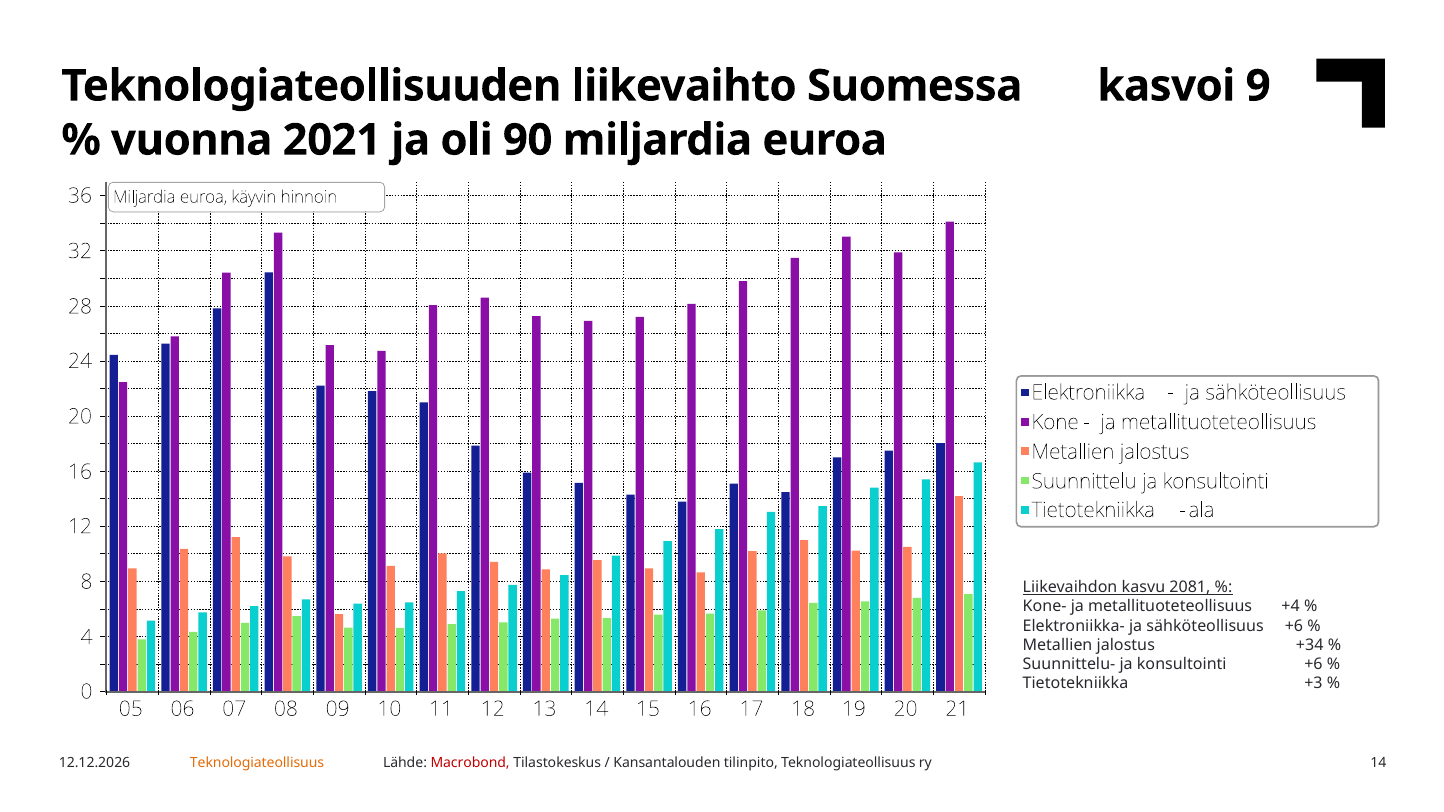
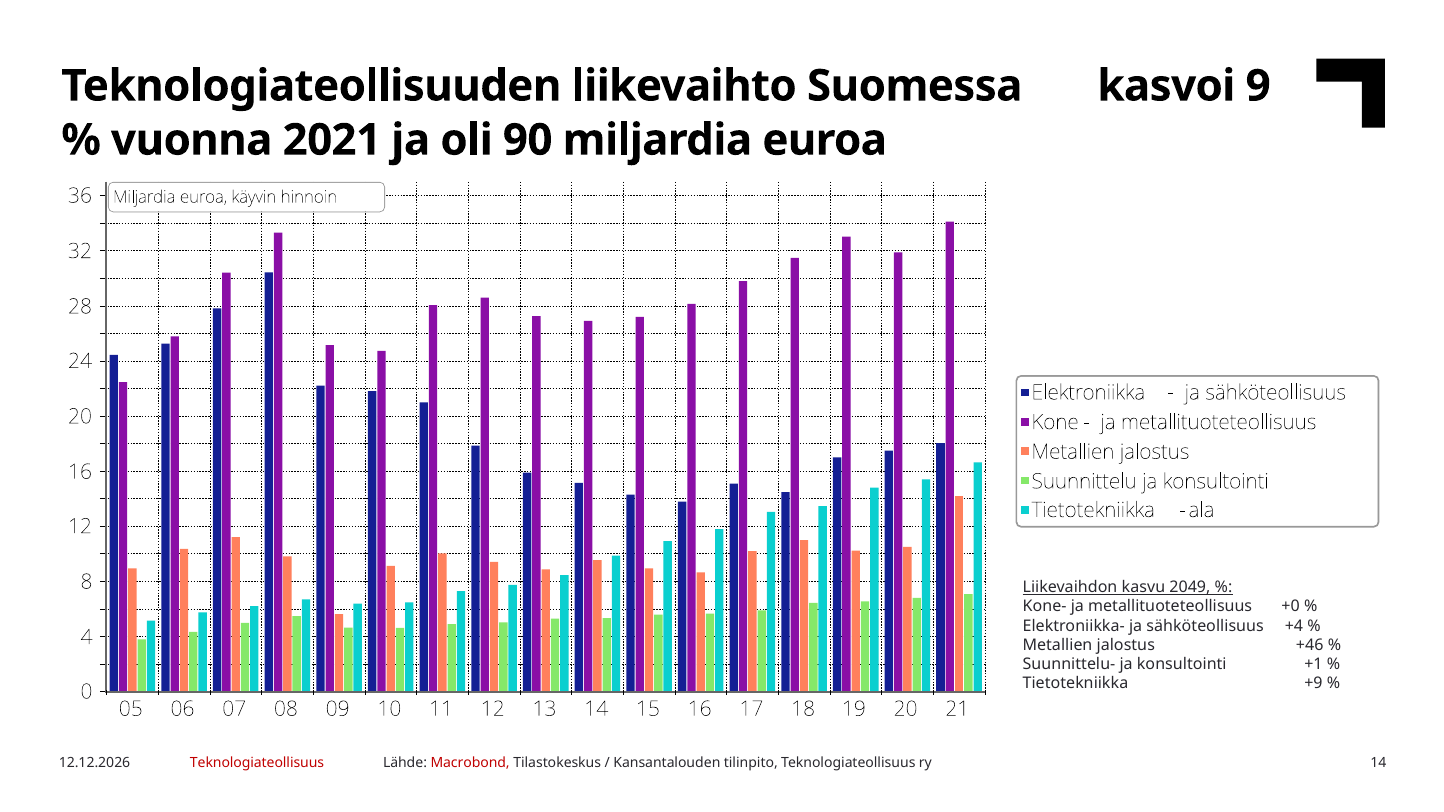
2081: 2081 -> 2049 (1190, 588)
+4: +4 -> +0 (1291, 607)
sähköteollisuus +6: +6 -> +4 (1294, 626)
+34: +34 -> +46 (1310, 645)
konsultointi +6: +6 -> +1 (1313, 665)
+3: +3 -> +9 (1313, 684)
Teknologiateollisuus colour: orange -> red (257, 763)
